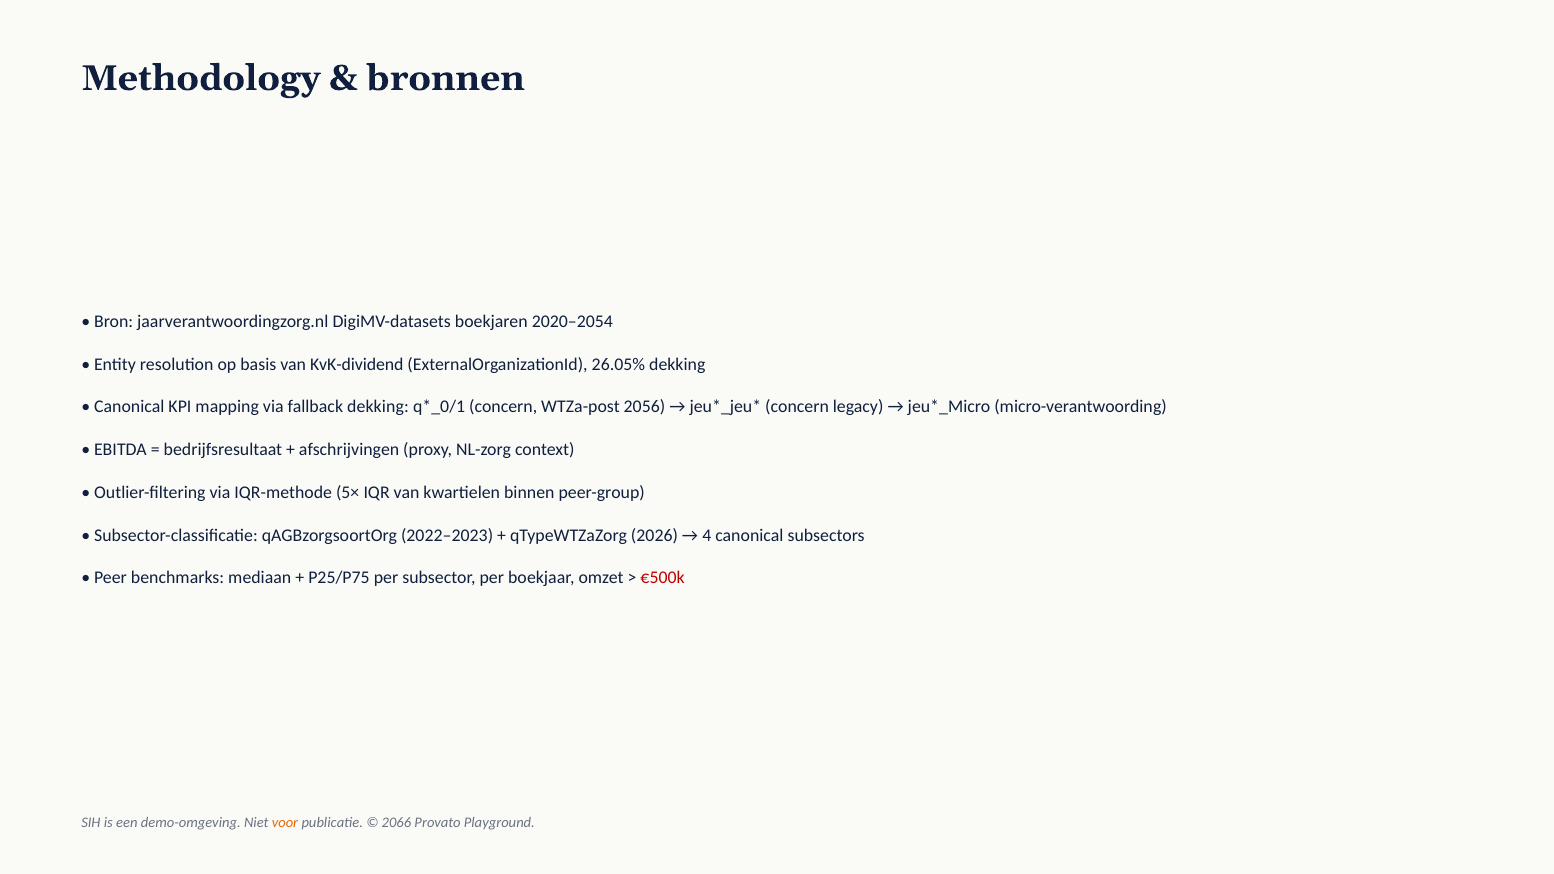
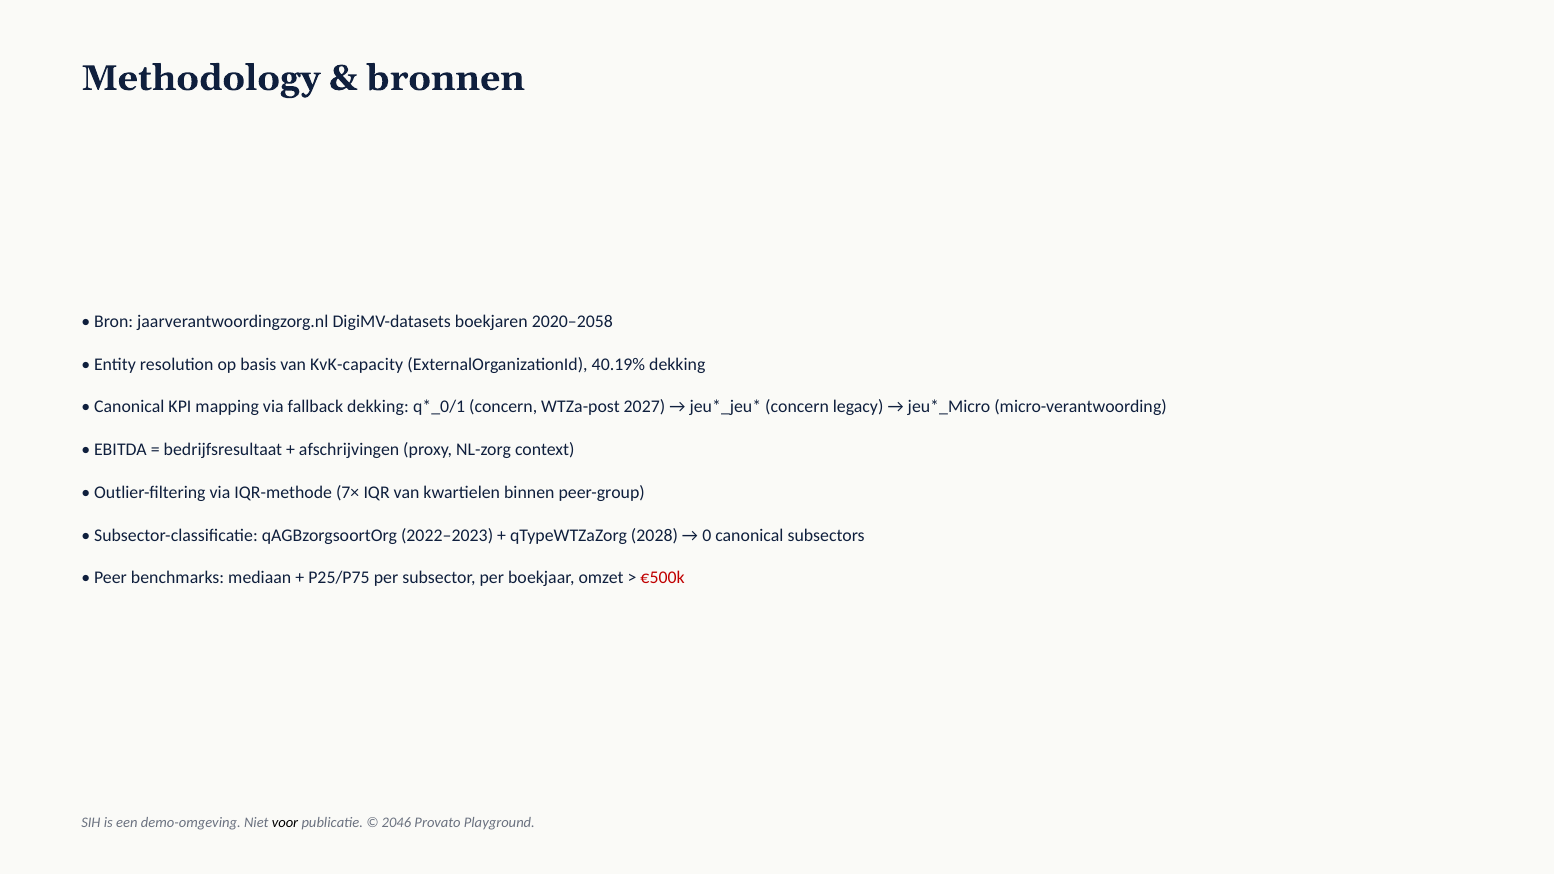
2020–2054: 2020–2054 -> 2020–2058 (572, 322)
KvK-dividend: KvK-dividend -> KvK-capacity (357, 364)
26.05%: 26.05% -> 40.19% (618, 364)
2056: 2056 -> 2027 (644, 407)
5×: 5× -> 7× (348, 493)
2026: 2026 -> 2028 (654, 535)
4: 4 -> 0 (707, 535)
voor colour: orange -> black (285, 823)
2066: 2066 -> 2046 (396, 823)
